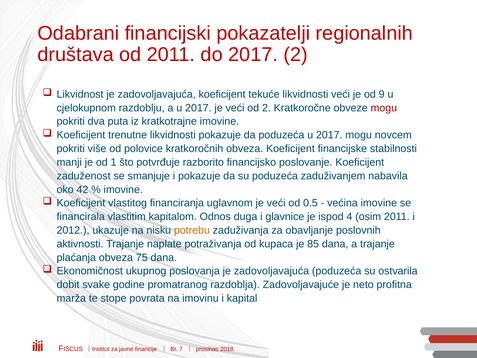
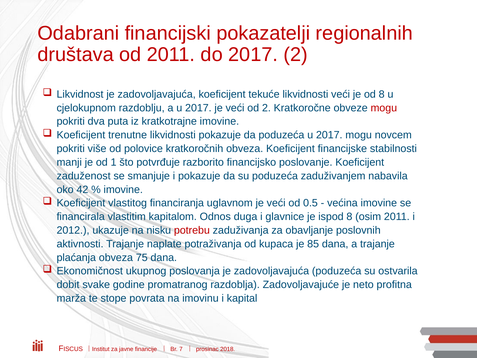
od 9: 9 -> 8 (382, 94)
ispod 4: 4 -> 8 (349, 217)
potrebu colour: orange -> red (192, 230)
